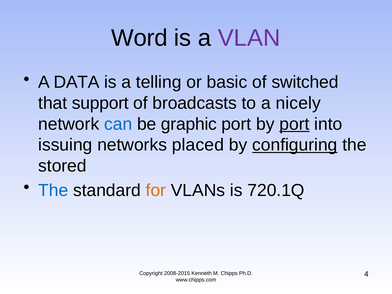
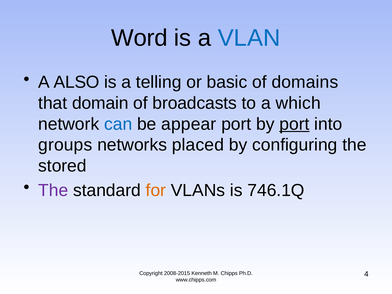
VLAN colour: purple -> blue (249, 38)
DATA: DATA -> ALSO (77, 82)
switched: switched -> domains (305, 82)
support: support -> domain (100, 103)
nicely: nicely -> which (298, 103)
graphic: graphic -> appear (189, 124)
issuing: issuing -> groups (65, 145)
configuring underline: present -> none (295, 145)
The colour: blue -> purple (53, 190)
720.1Q: 720.1Q -> 746.1Q (276, 190)
